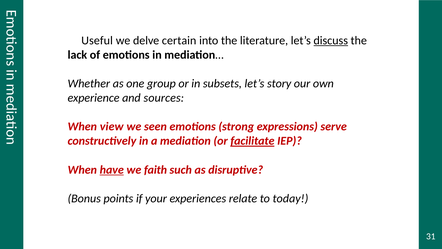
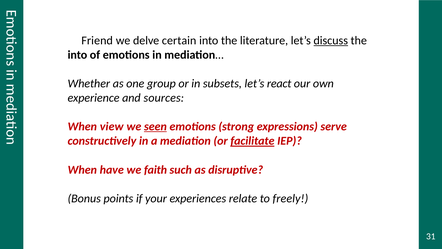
Useful: Useful -> Friend (97, 40)
lack: lack -> into (77, 55)
story: story -> react (279, 83)
seen underline: none -> present (155, 126)
have underline: present -> none (112, 170)
today: today -> freely (290, 198)
